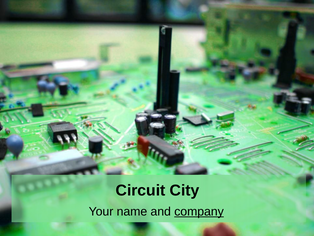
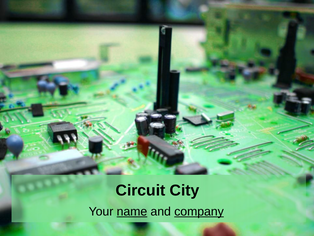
name underline: none -> present (132, 211)
